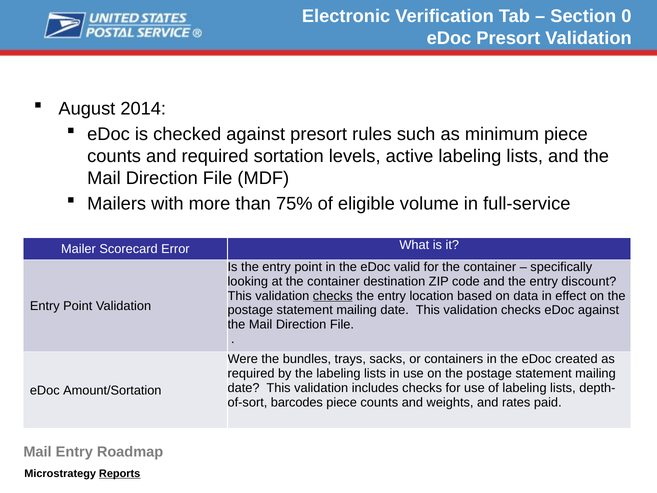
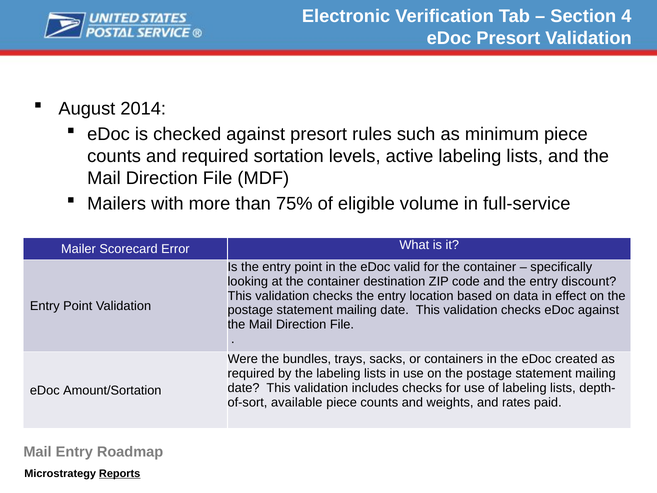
0: 0 -> 4 (626, 16)
checks underline: present -> none (333, 296)
barcodes: barcodes -> available (297, 402)
